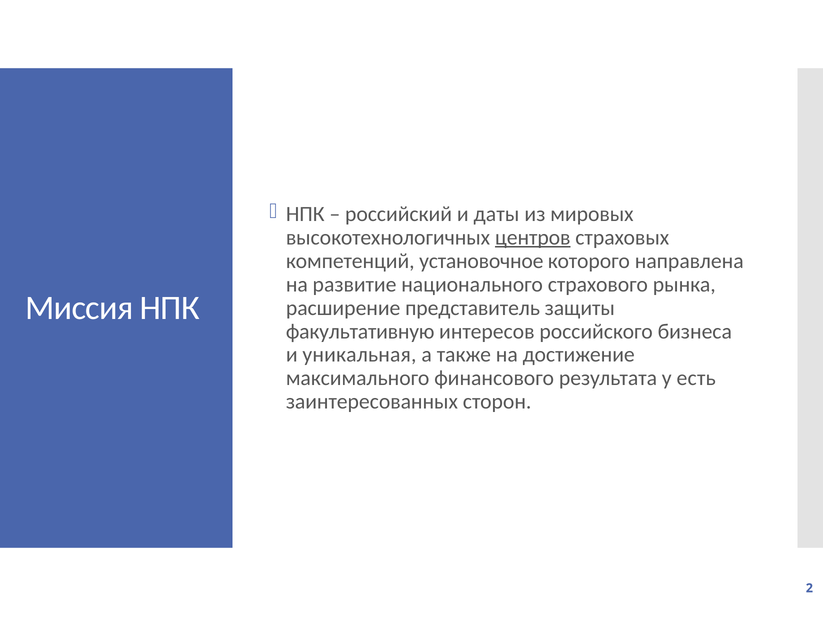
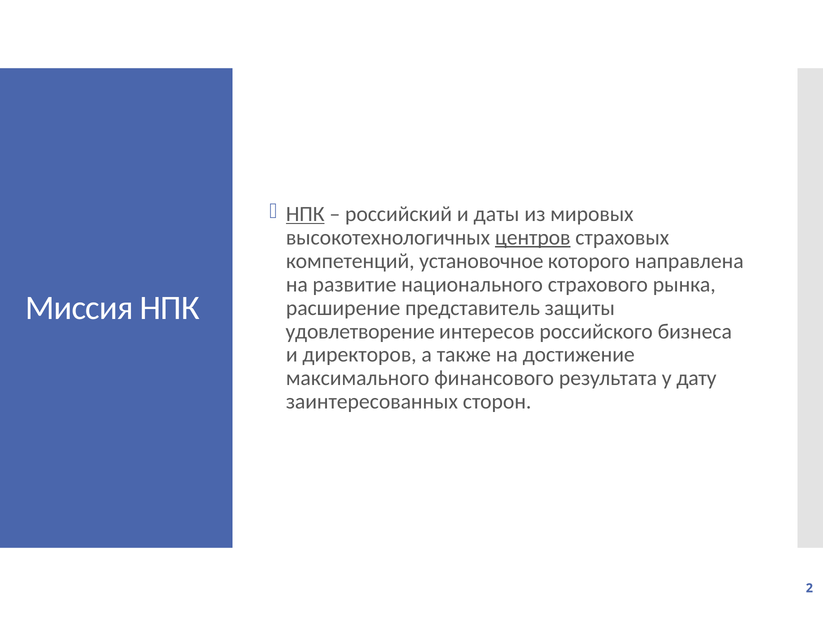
НПК underline: none -> present (305, 214)
факультативную: факультативную -> удовлетворение (360, 331)
уникальная: уникальная -> директоров (360, 355)
есть: есть -> дату (696, 378)
